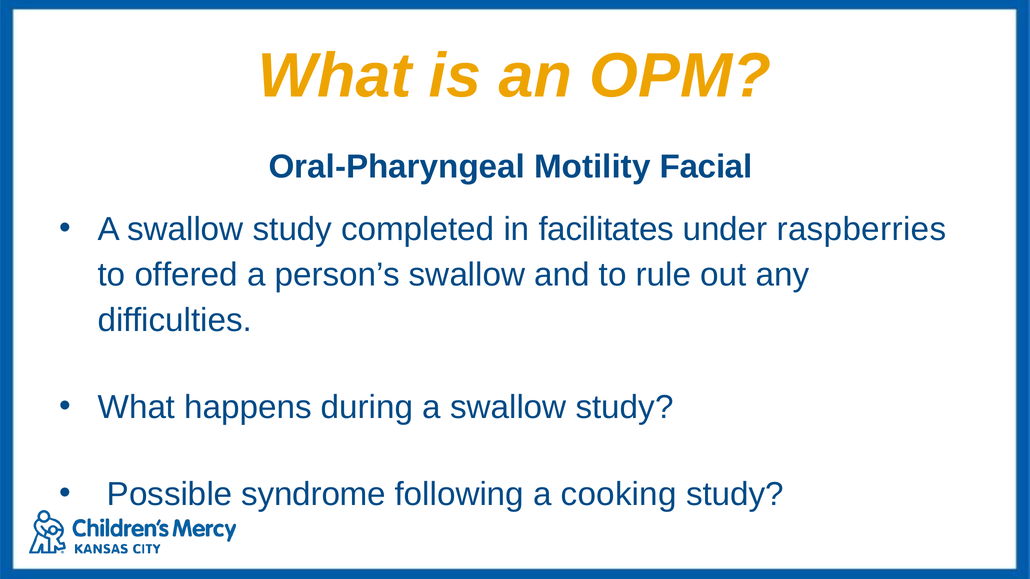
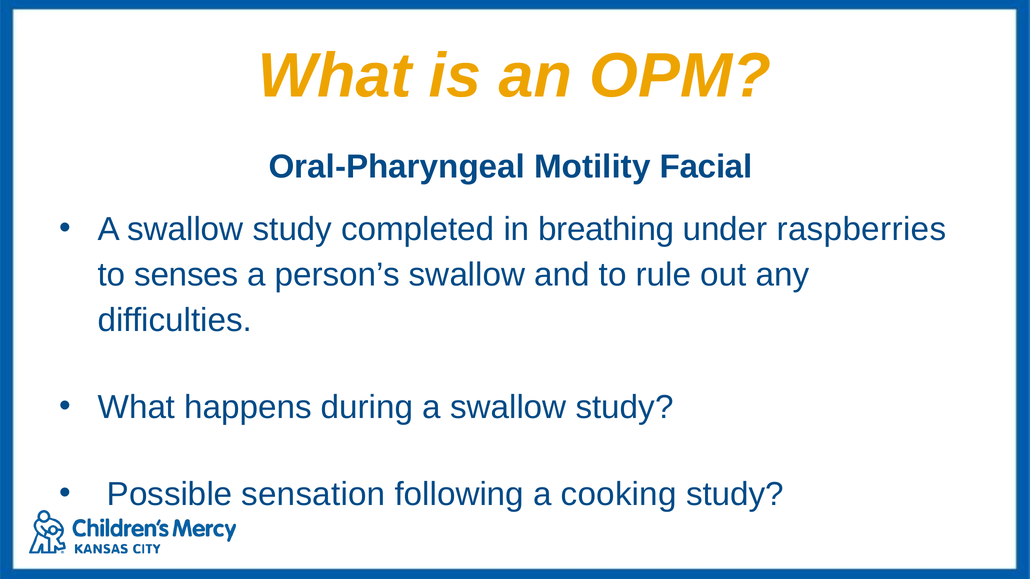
facilitates: facilitates -> breathing (606, 229)
offered: offered -> senses (186, 275)
syndrome: syndrome -> sensation (313, 495)
